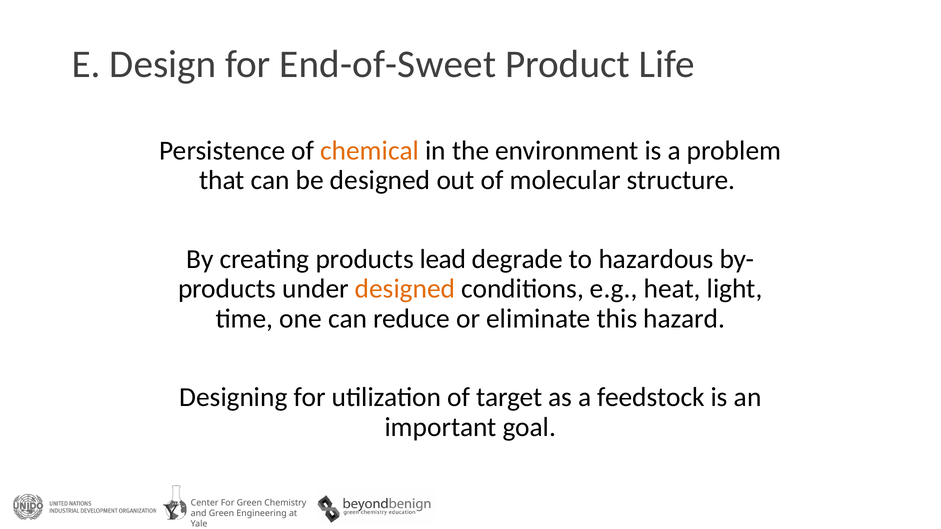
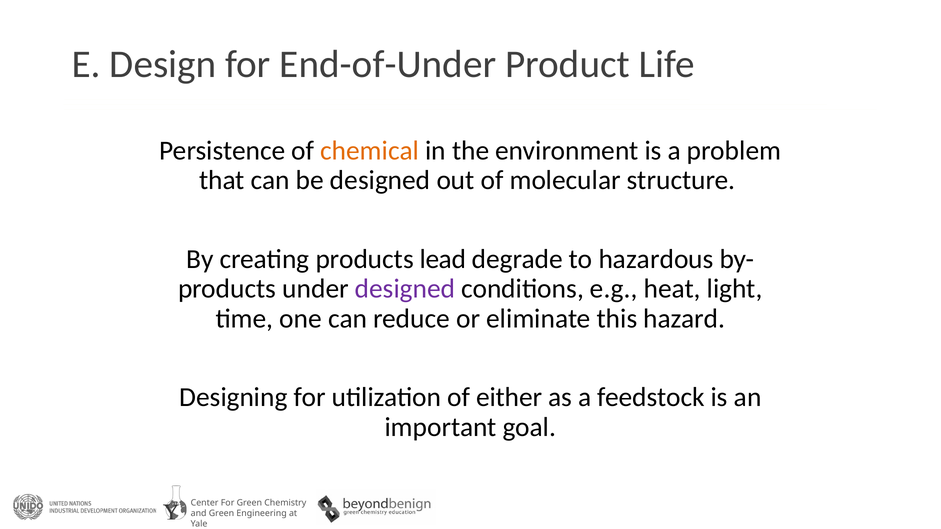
End-of-Sweet: End-of-Sweet -> End-of-Under (388, 64)
designed colour: orange -> purple (405, 289)
target: target -> either (509, 398)
